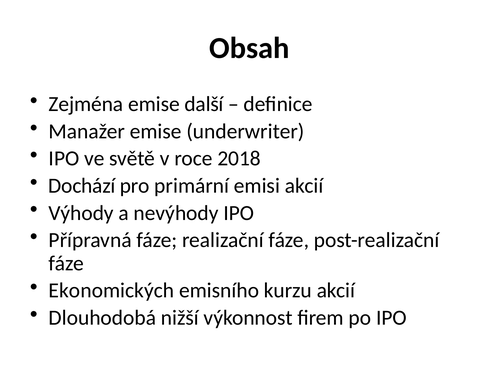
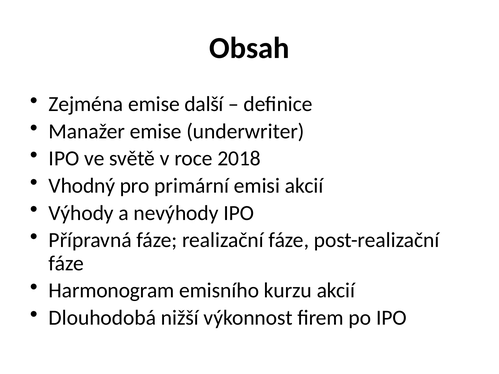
Dochází: Dochází -> Vhodný (82, 186)
Ekonomických: Ekonomických -> Harmonogram (112, 291)
